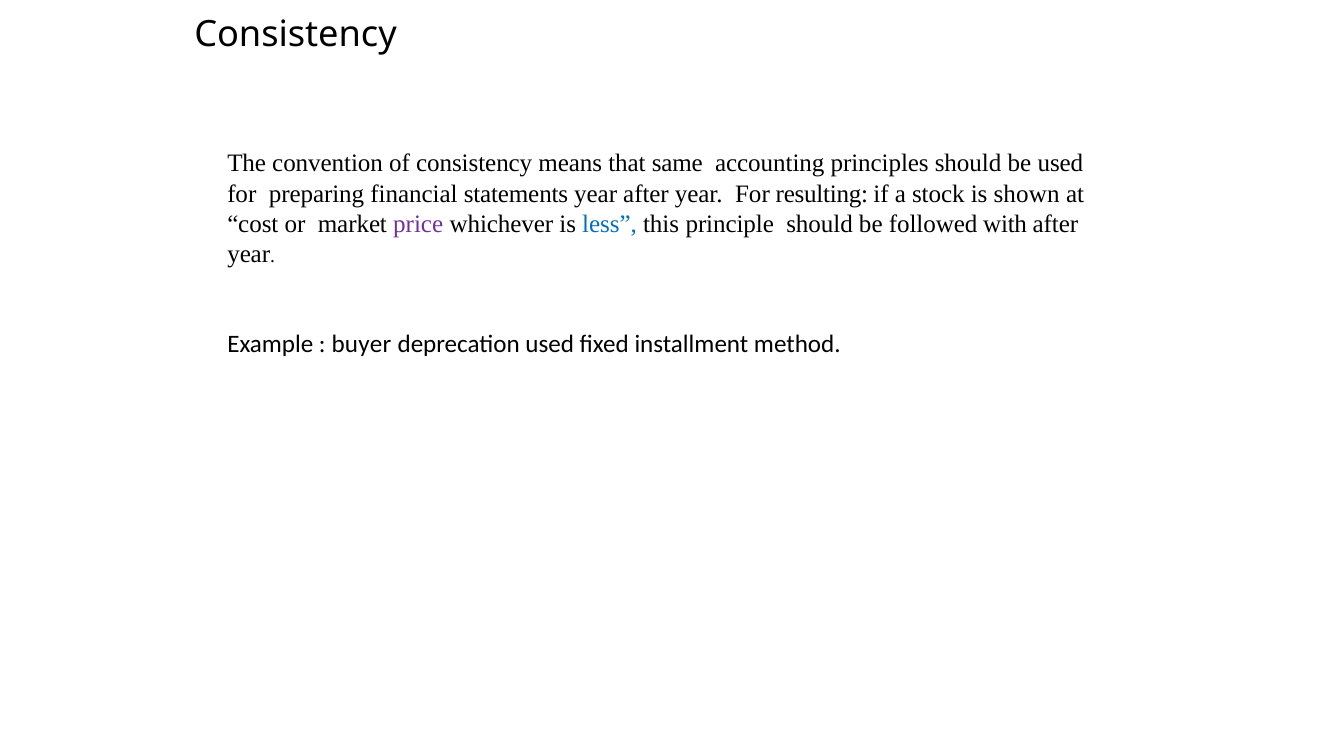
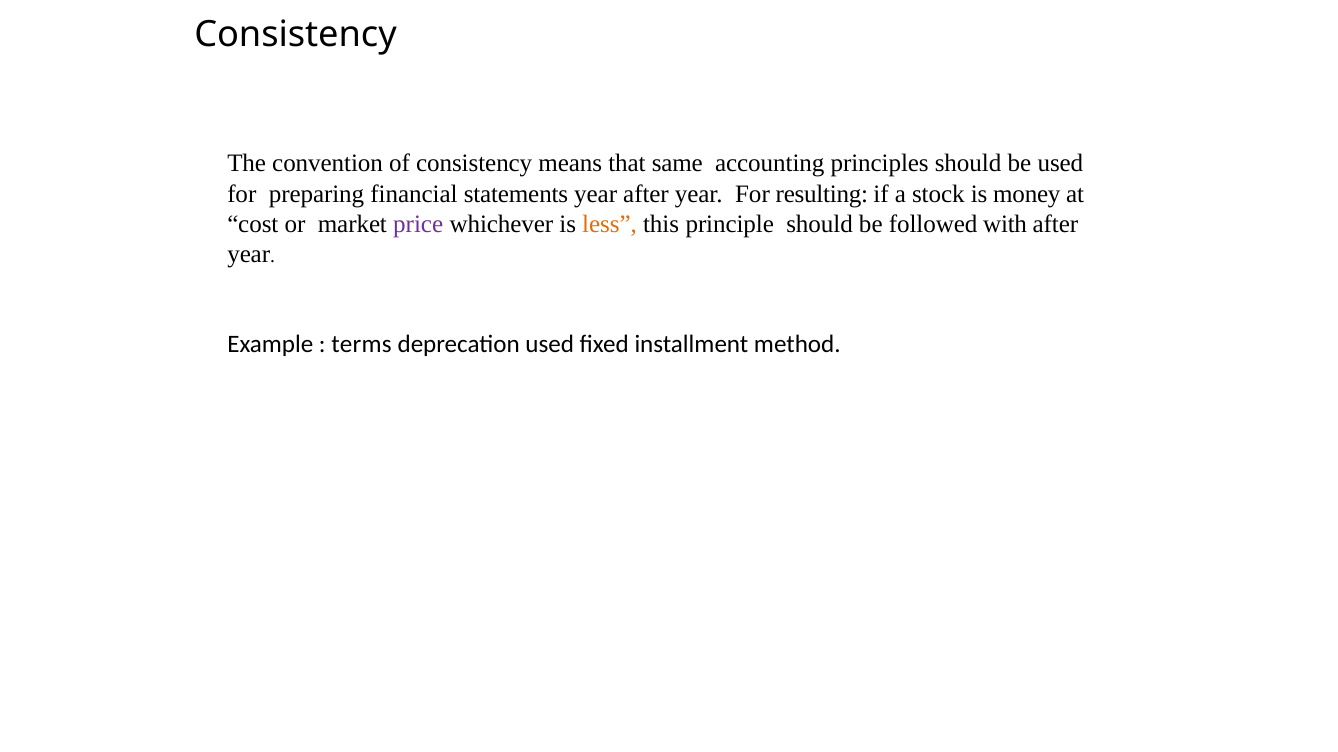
shown: shown -> money (1027, 194)
less colour: blue -> orange (610, 224)
buyer: buyer -> terms (361, 344)
